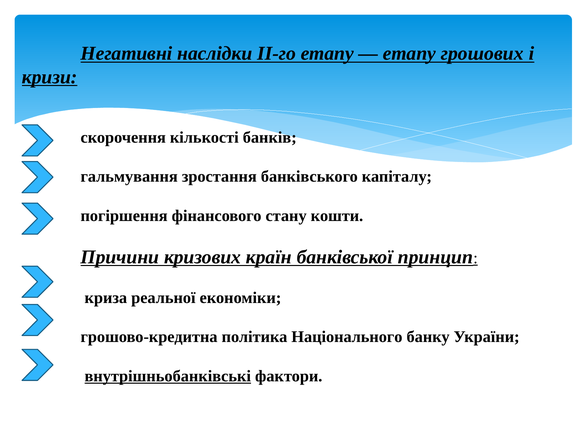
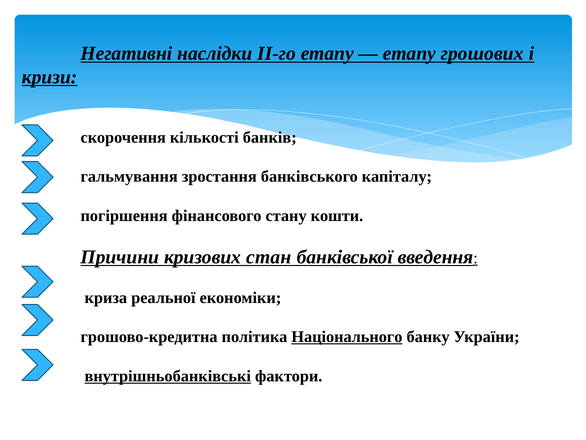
країн: країн -> стан (269, 257)
принцип: принцип -> введення (436, 257)
Національного underline: none -> present (347, 337)
